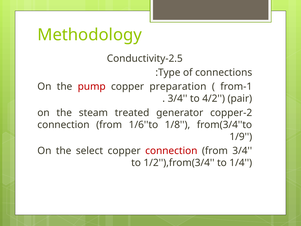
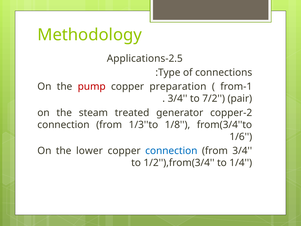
Conductivity: Conductivity -> Applications (136, 58)
4/2: 4/2 -> 7/2 (214, 99)
1/6''to: 1/6''to -> 1/3''to (143, 125)
1/9: 1/9 -> 1/6 (241, 137)
select: select -> lower (89, 151)
connection colour: red -> blue (171, 151)
